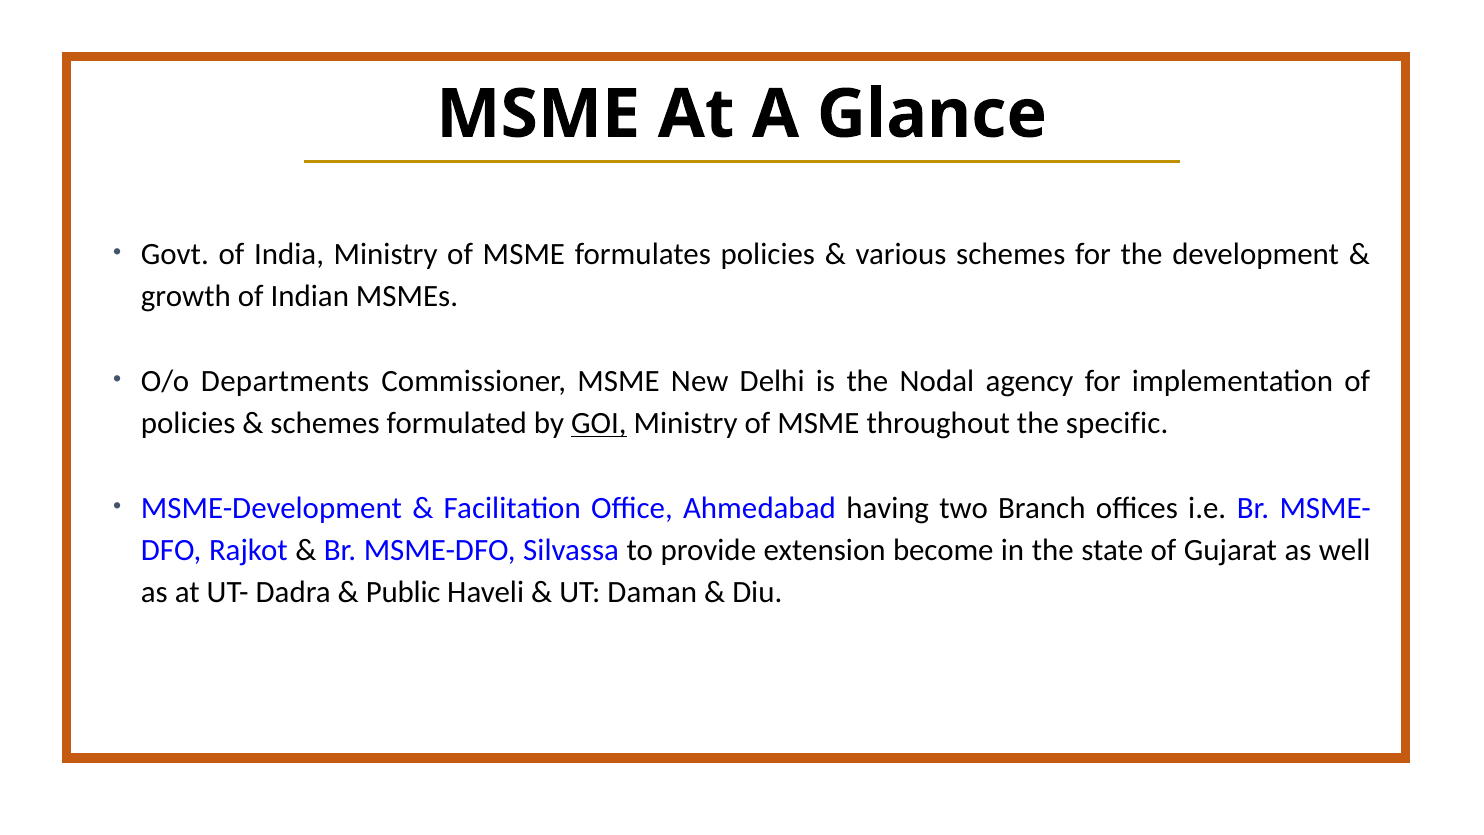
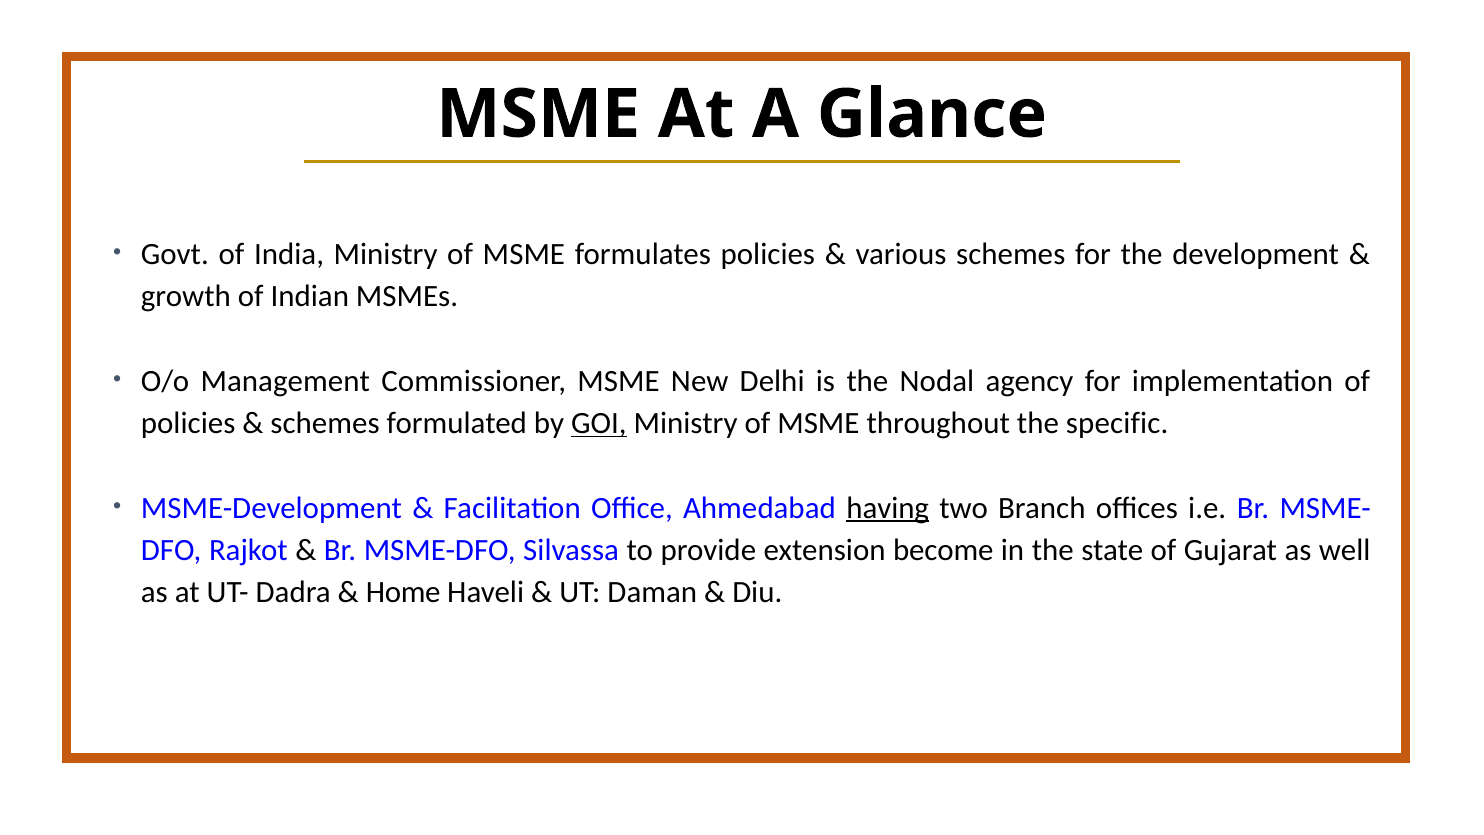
Departments: Departments -> Management (285, 381)
having underline: none -> present (888, 508)
Public: Public -> Home (403, 592)
